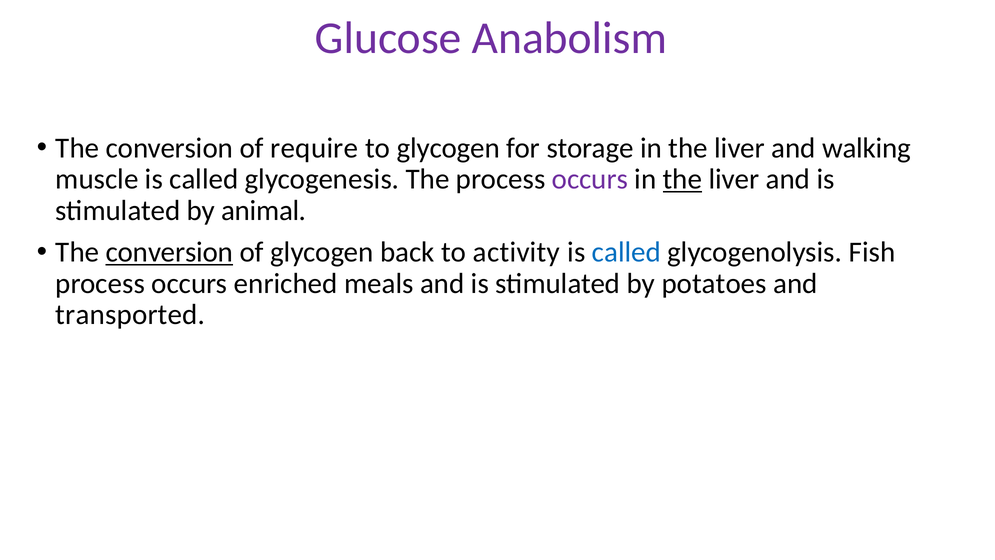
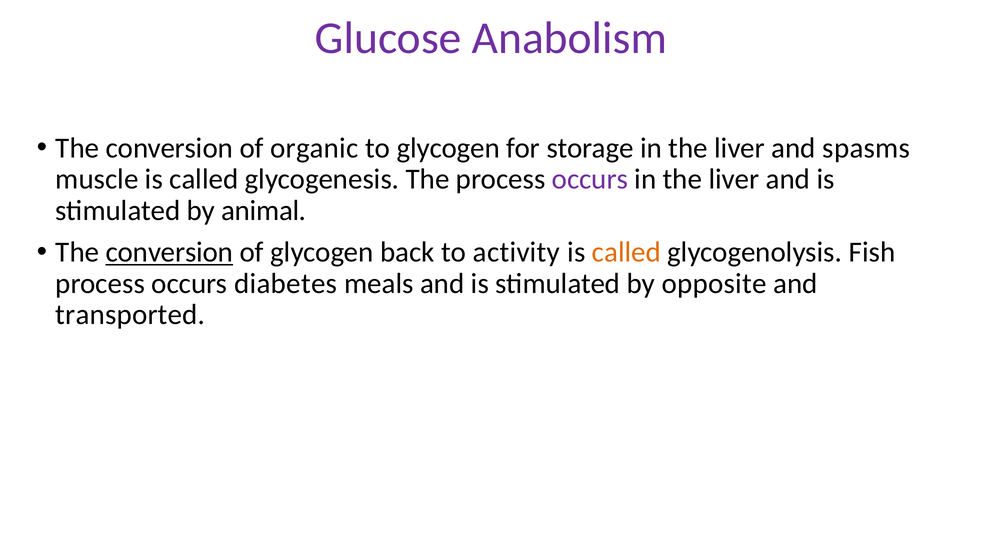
require: require -> organic (314, 148)
walking: walking -> spasms (866, 148)
the underline: present -> none (682, 179)
called colour: blue -> orange (626, 252)
enriched: enriched -> diabetes (286, 283)
potatoes: potatoes -> opposite (714, 283)
